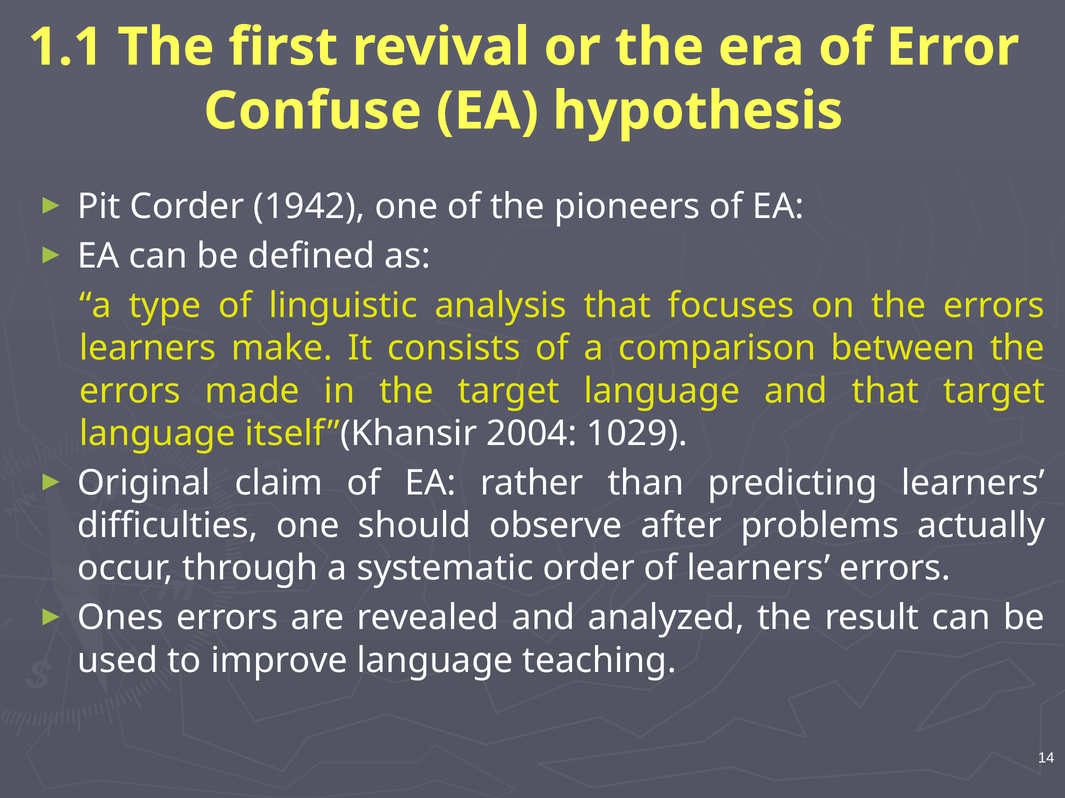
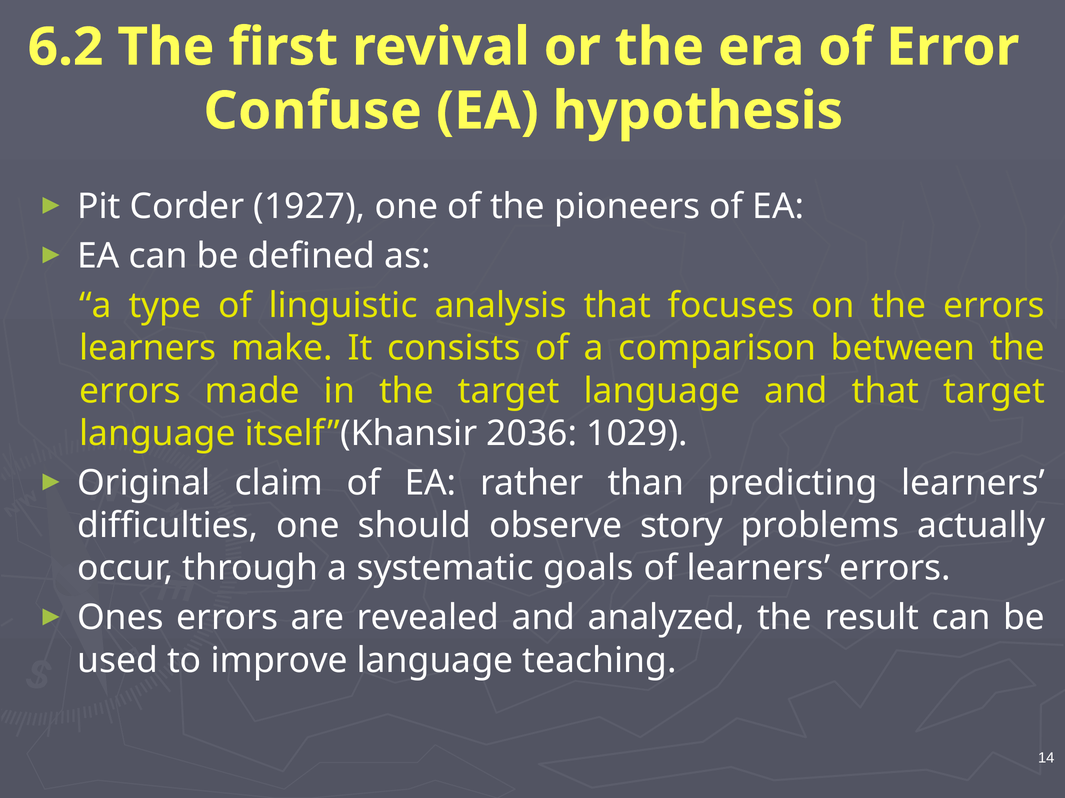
1.1: 1.1 -> 6.2 (66, 47)
1942: 1942 -> 1927 (309, 207)
2004: 2004 -> 2036 (532, 434)
after: after -> story (682, 526)
order: order -> goals (589, 569)
